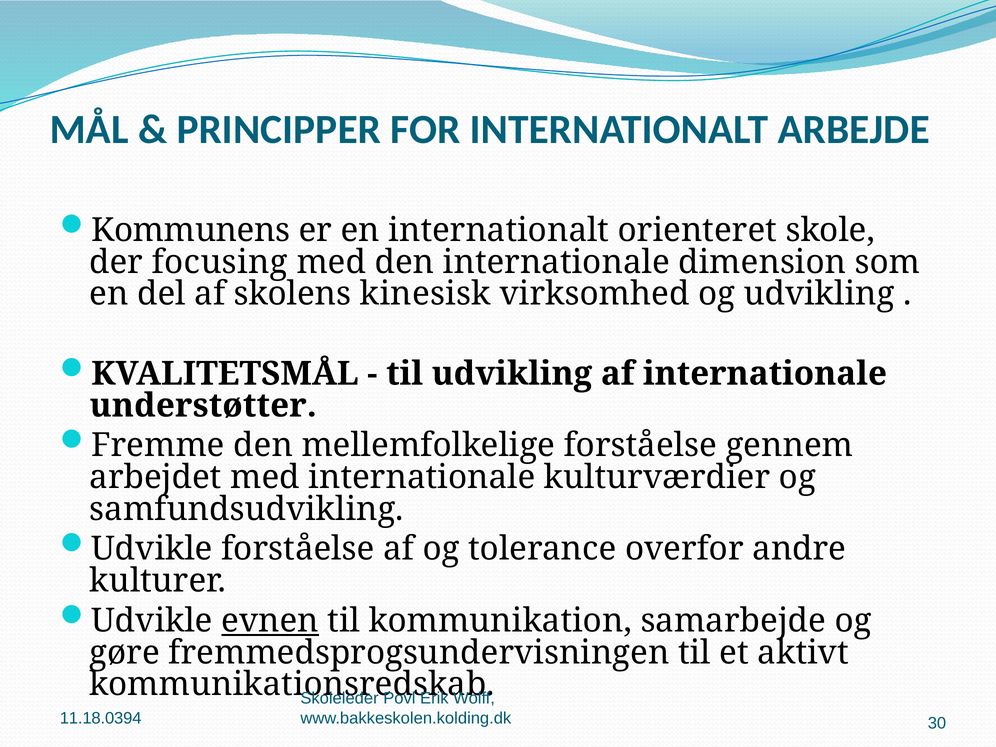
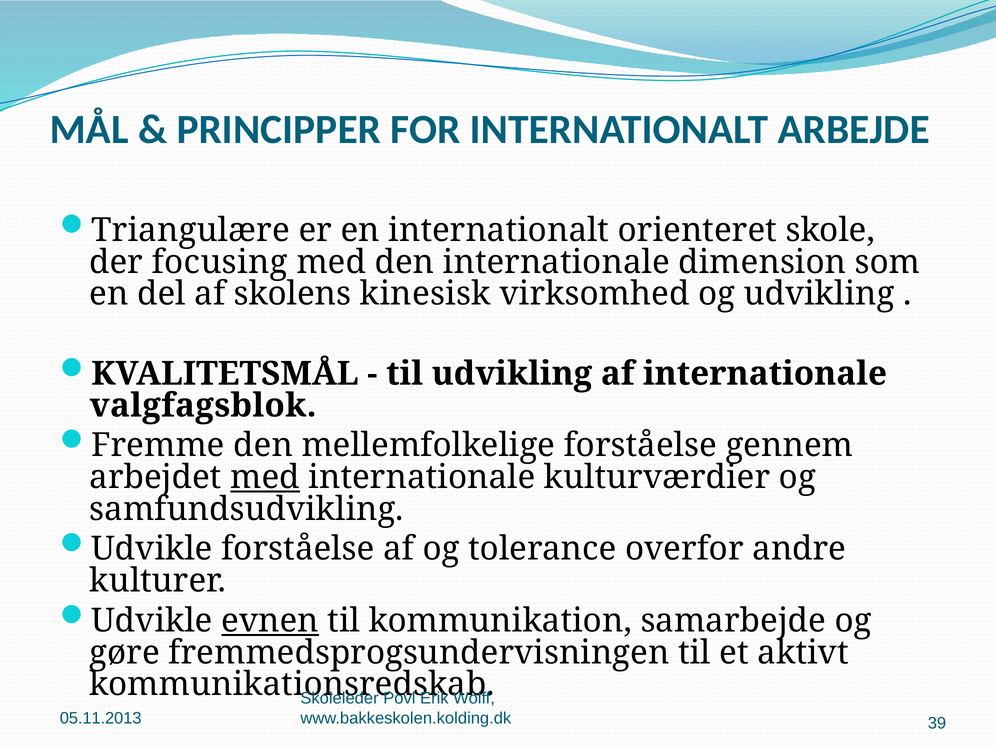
Kommunens: Kommunens -> Triangulære (191, 230)
understøtter: understøtter -> valgfagsblok (203, 406)
med underline: none -> present (265, 477)
11.18.0394: 11.18.0394 -> 05.11.2013 (101, 718)
30: 30 -> 39 (937, 723)
